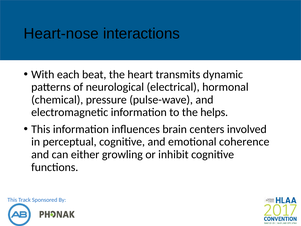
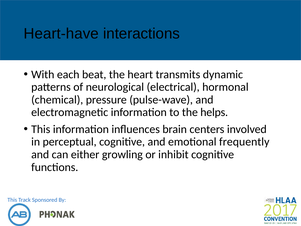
Heart-nose: Heart-nose -> Heart-have (61, 34)
coherence: coherence -> frequently (244, 142)
